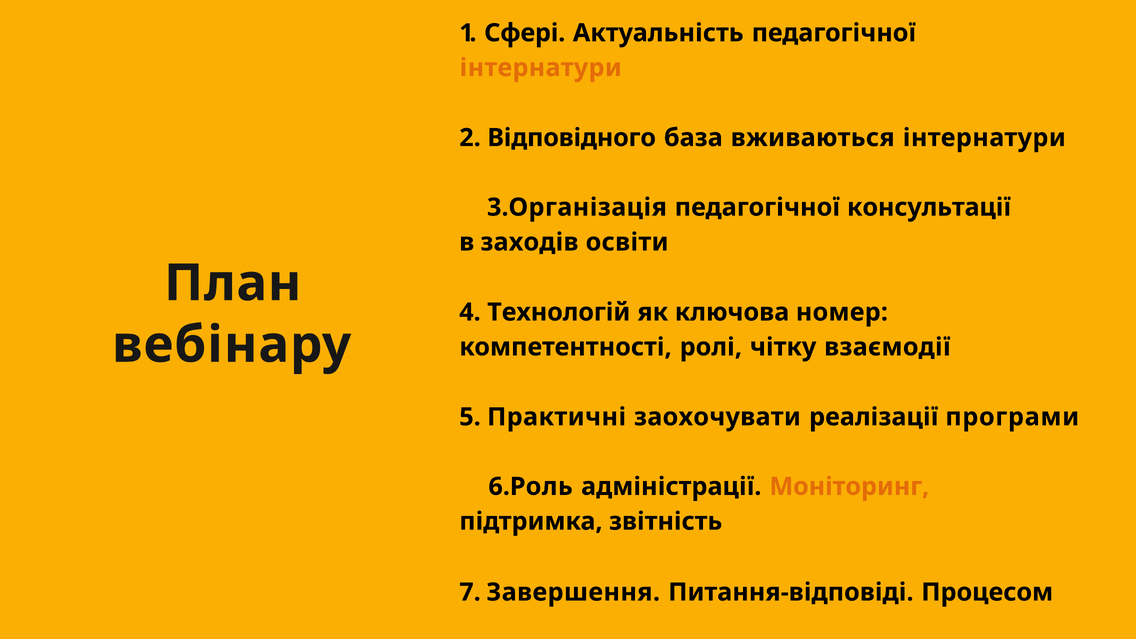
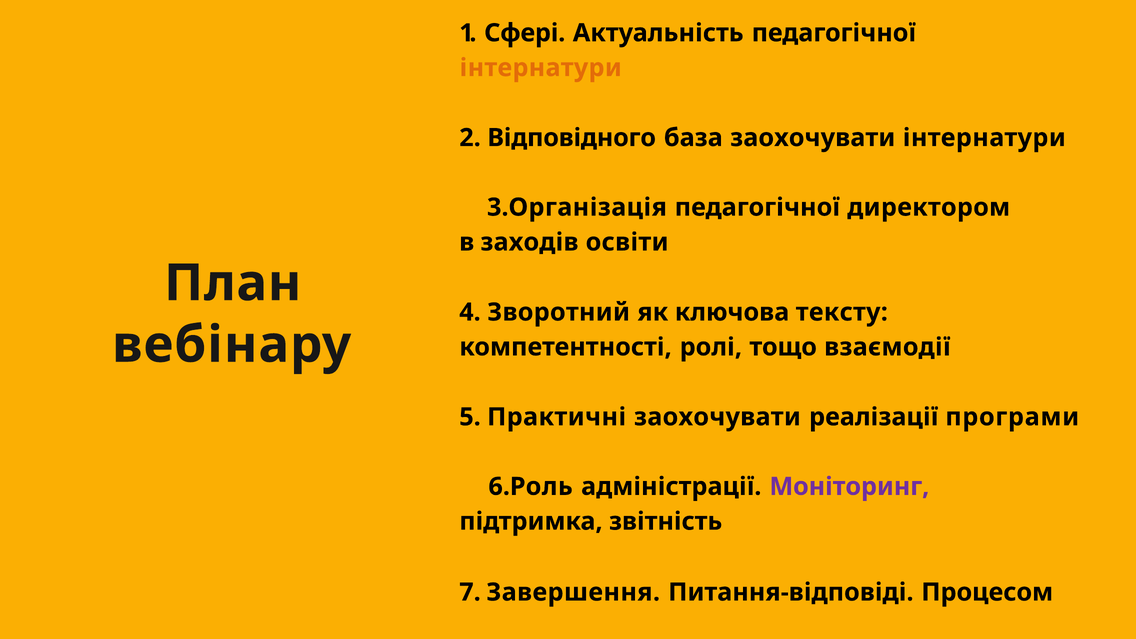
база вживаються: вживаються -> заохочувати (813, 138)
консультації: консультації -> директором (929, 207)
Технологій: Технологій -> Зворотний (559, 312)
номер: номер -> тексту (842, 312)
чітку: чітку -> тощо (783, 347)
Моніторинг colour: orange -> purple (849, 487)
